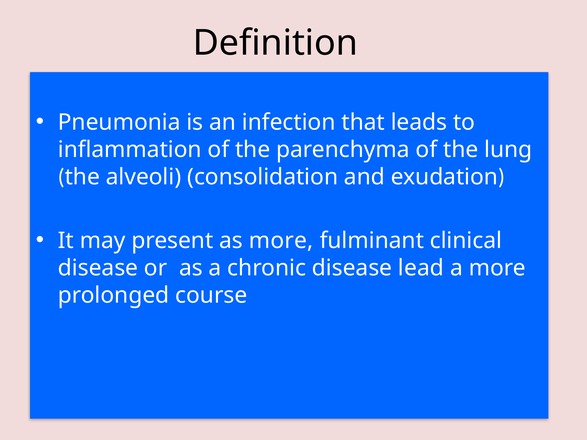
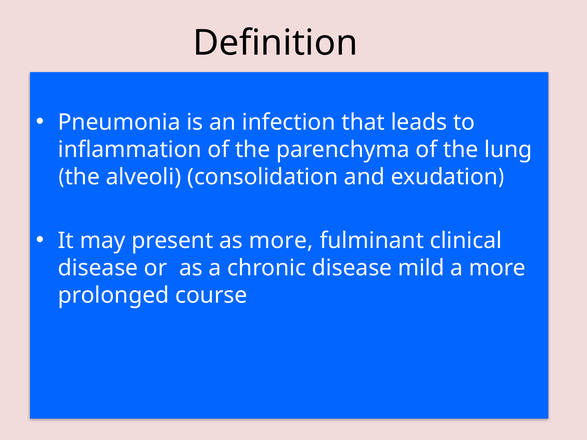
lead: lead -> mild (421, 268)
